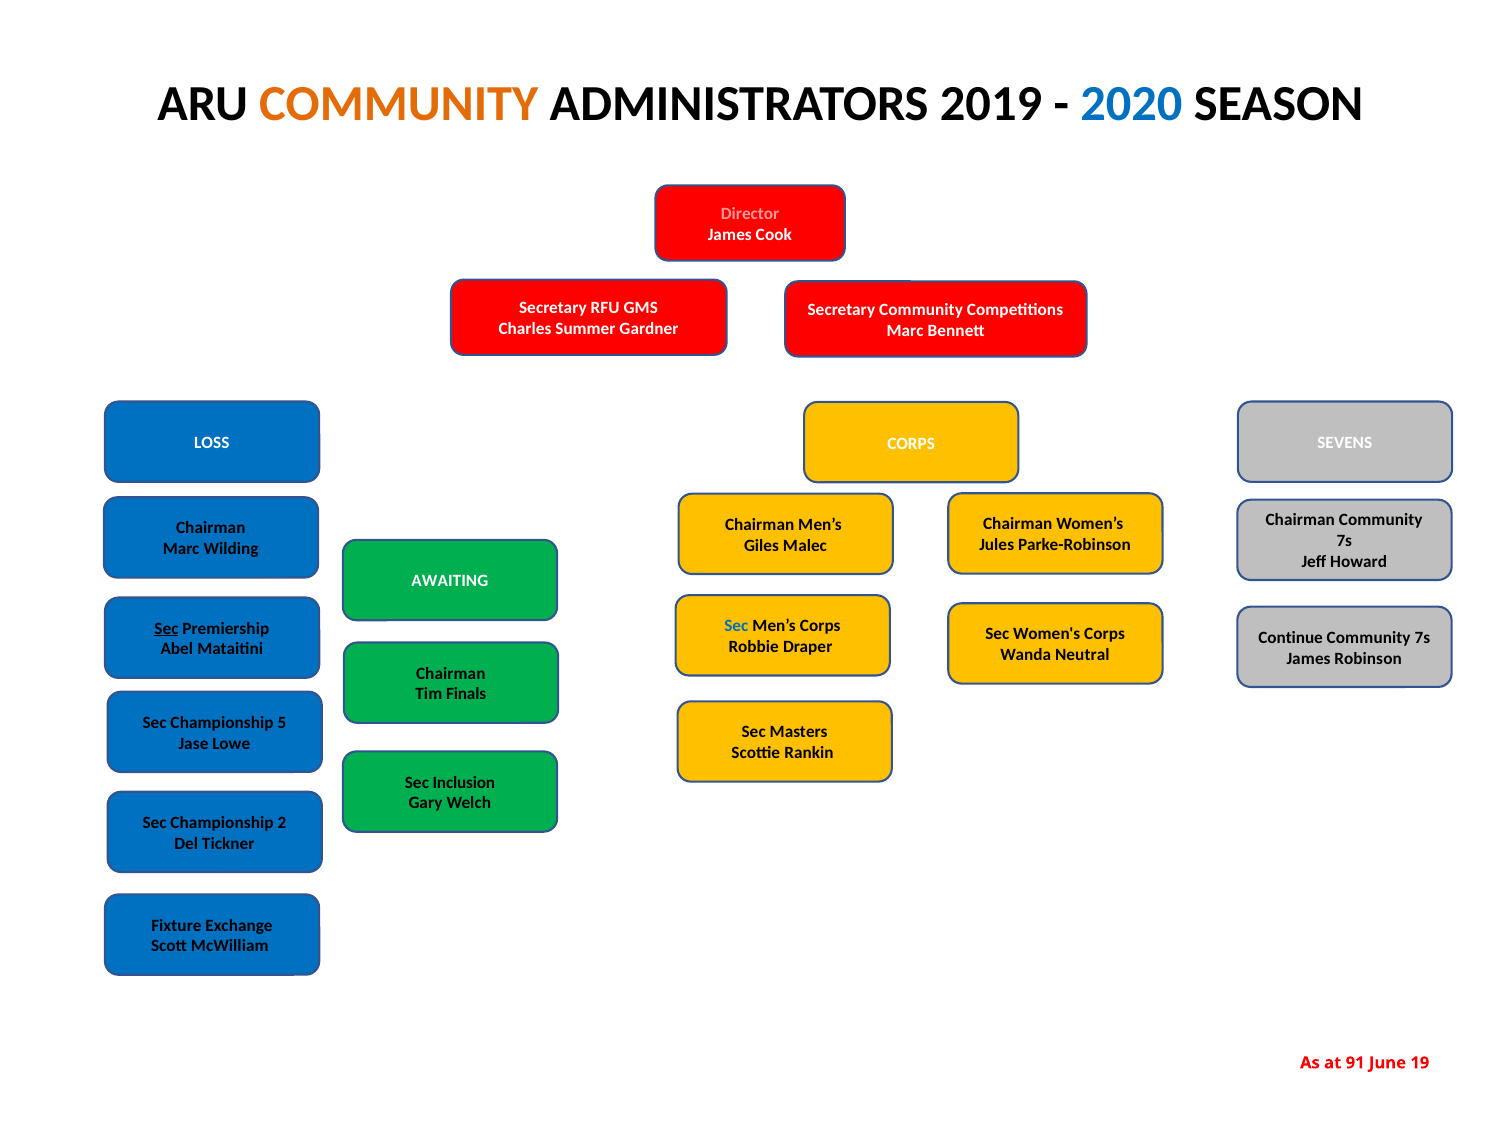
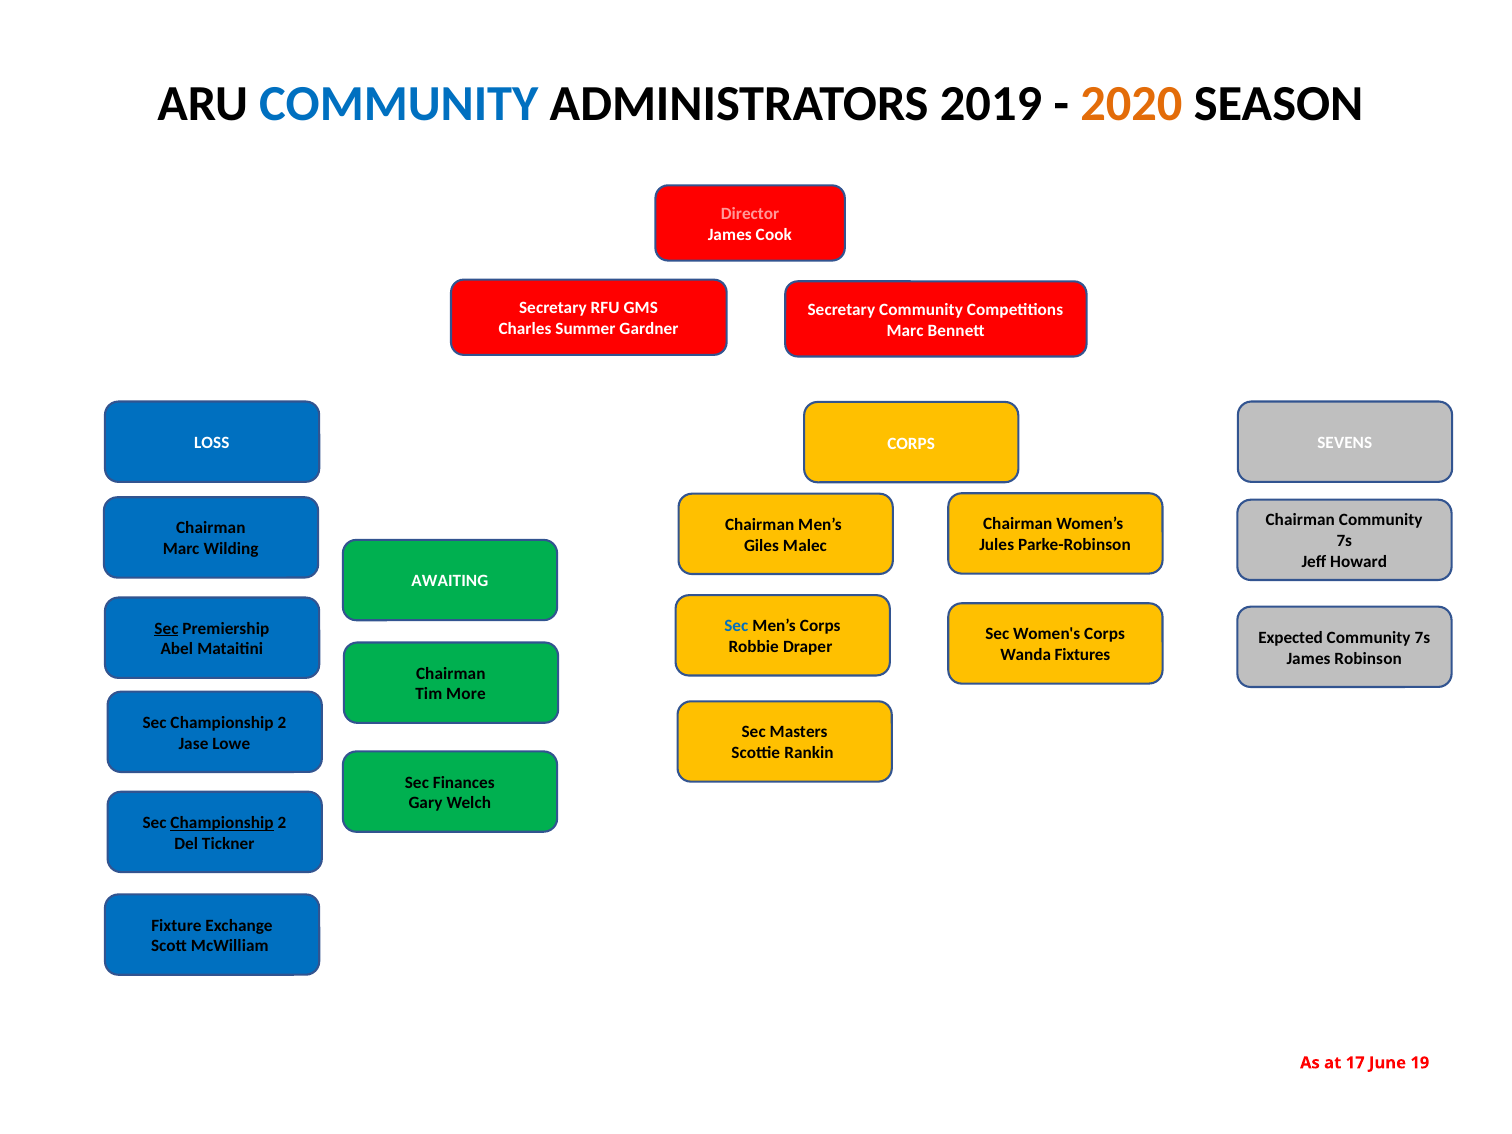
COMMUNITY colour: orange -> blue (399, 104)
2020 colour: blue -> orange (1131, 104)
Continue: Continue -> Expected (1291, 638)
Neutral: Neutral -> Fixtures (1083, 655)
Finals: Finals -> More (466, 694)
5: 5 -> 2 (282, 723)
Inclusion: Inclusion -> Finances (464, 782)
Championship underline: none -> present (222, 823)
91: 91 -> 17 (1355, 1063)
